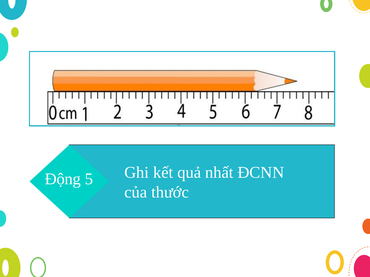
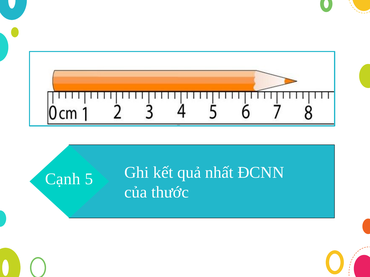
Động: Động -> Cạnh (63, 179)
